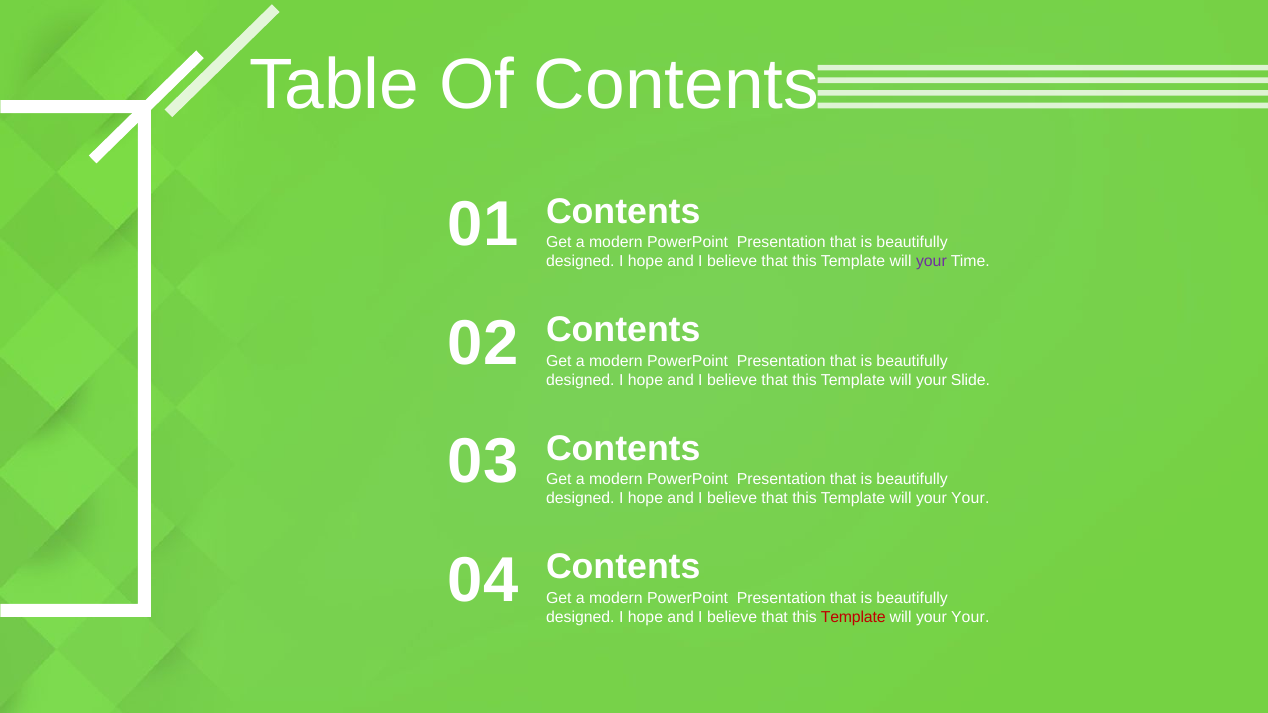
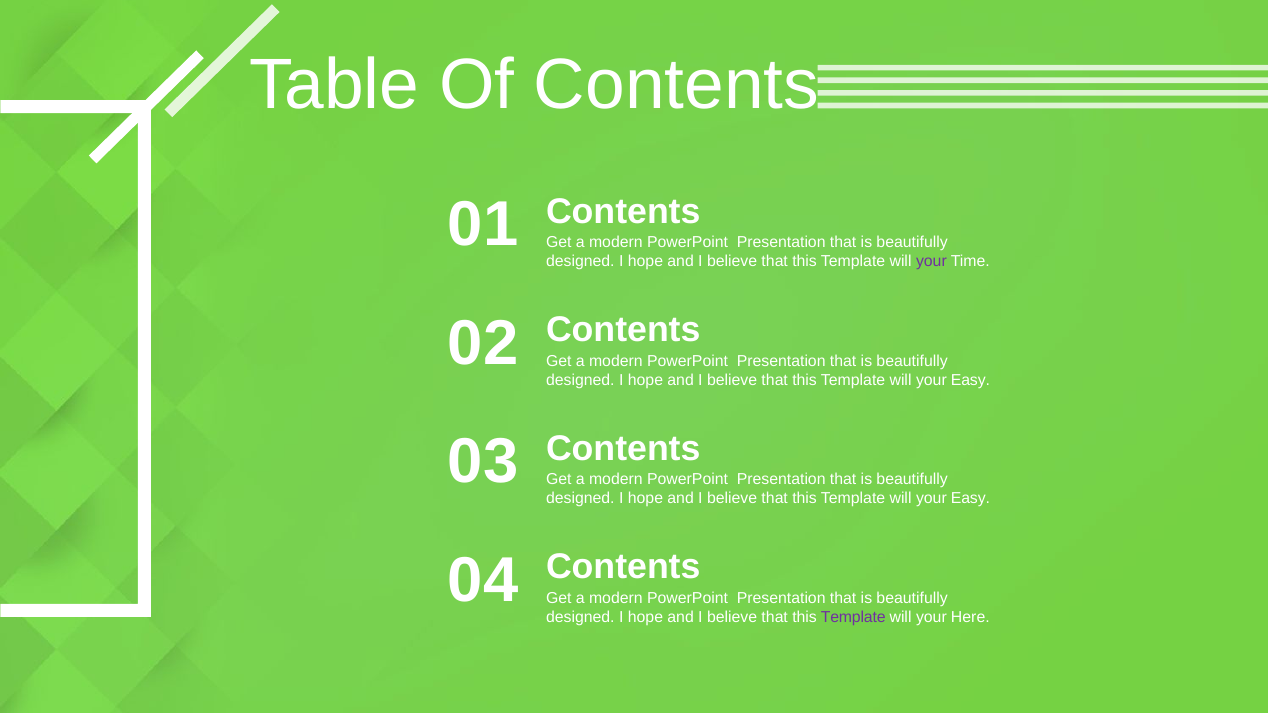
Slide: Slide -> Easy (970, 380)
Your: Your -> Easy (970, 499)
Template colour: red -> purple (853, 617)
Your: Your -> Here (970, 617)
